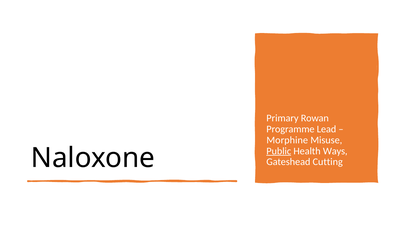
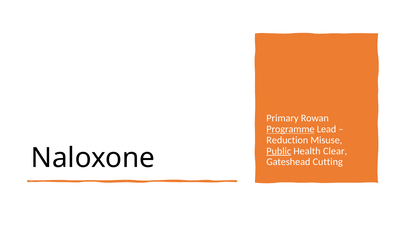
Programme underline: none -> present (290, 129)
Morphine: Morphine -> Reduction (287, 140)
Ways: Ways -> Clear (335, 151)
